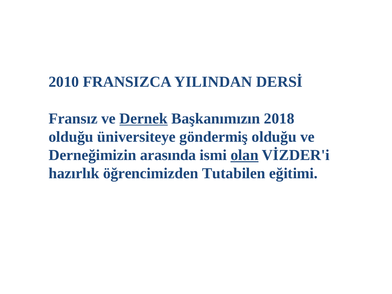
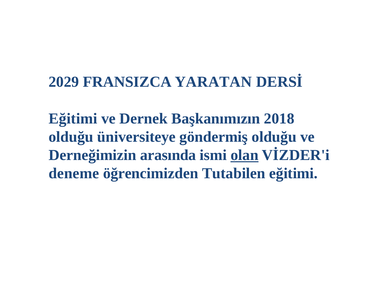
2010: 2010 -> 2029 (64, 82)
YILINDAN: YILINDAN -> YARATAN (213, 82)
Fransız: Fransız -> Eğitimi (73, 119)
Dernek underline: present -> none (144, 119)
hazırlık: hazırlık -> deneme (74, 173)
